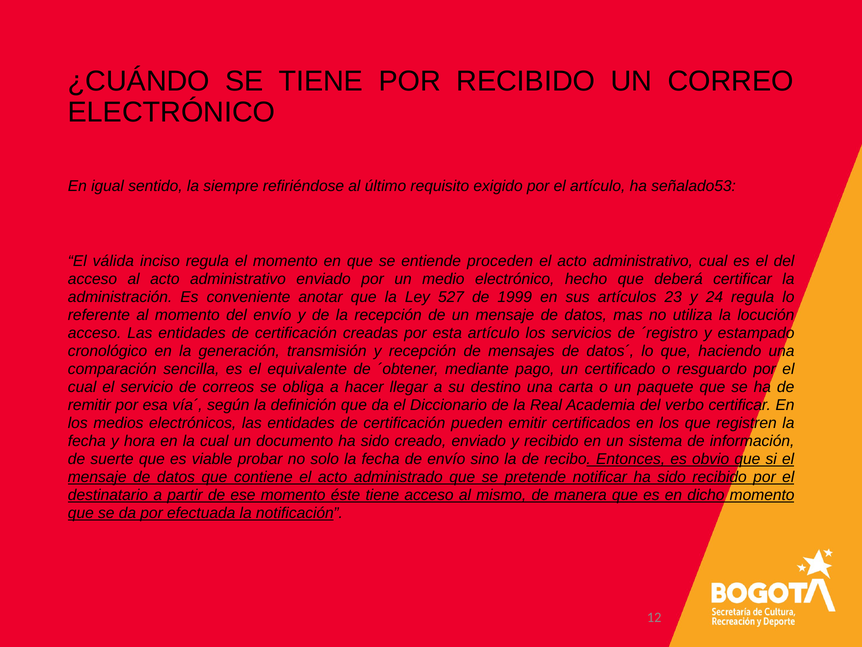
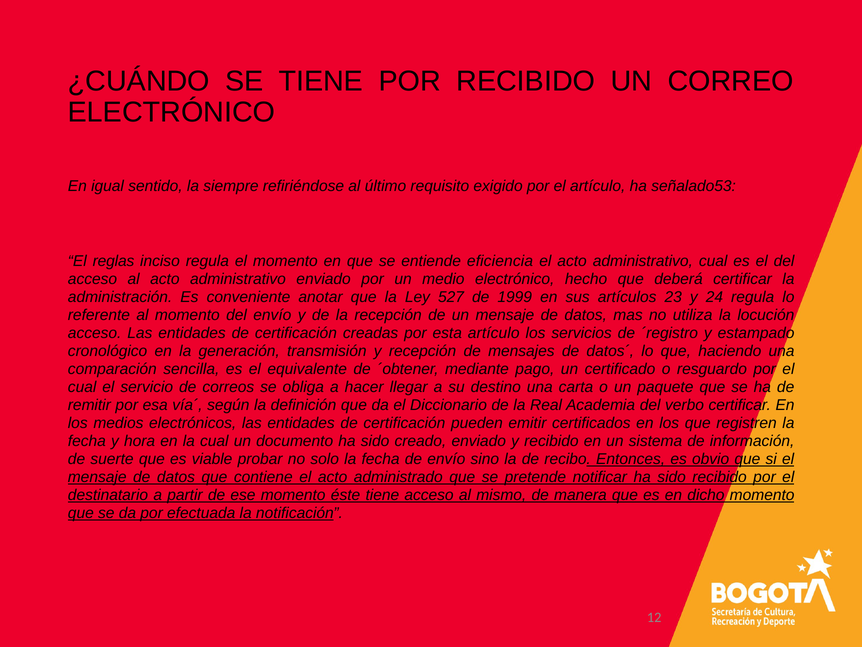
válida: válida -> reglas (113, 261)
proceden: proceden -> eﬁciencia (500, 261)
